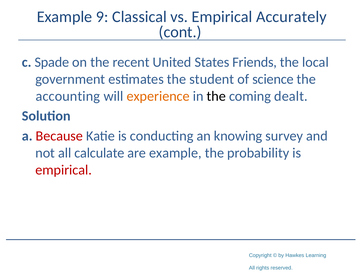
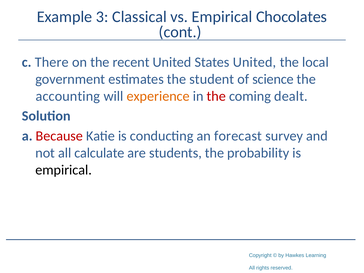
9: 9 -> 3 (102, 17)
Accurately: Accurately -> Chocolates (292, 17)
Spade: Spade -> There (52, 62)
States Friends: Friends -> United (255, 62)
the colour: black -> red (216, 96)
knowing: knowing -> forecast (238, 136)
are example: example -> students (175, 153)
empirical colour: red -> black (64, 170)
